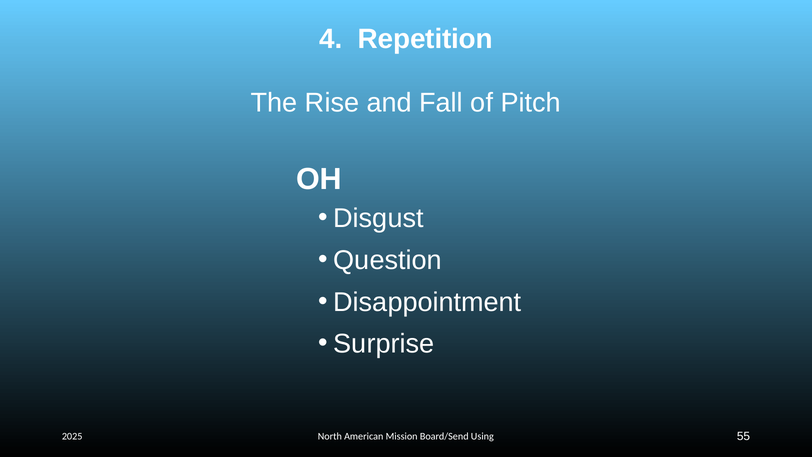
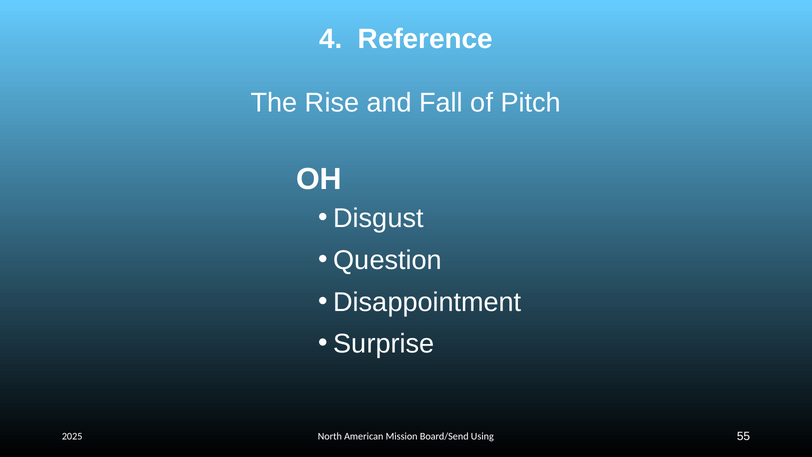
Repetition: Repetition -> Reference (425, 39)
